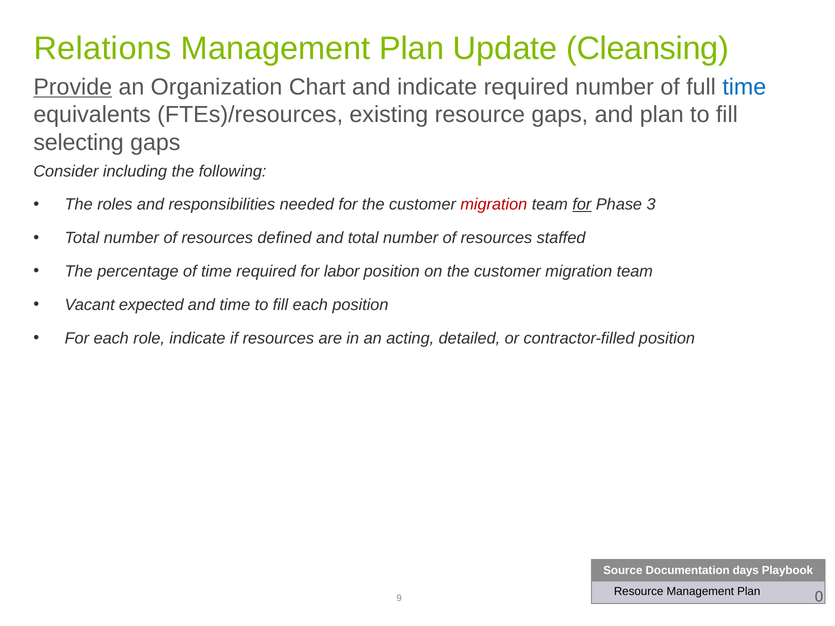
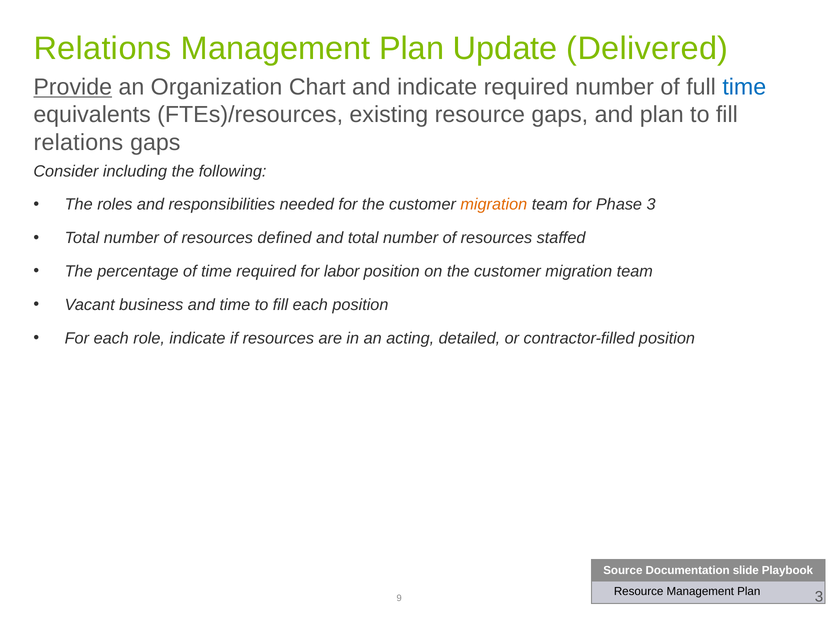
Cleansing: Cleansing -> Delivered (647, 49)
selecting: selecting -> relations (78, 143)
migration colour: red -> orange (494, 205)
for underline: present -> none (582, 205)
expected: expected -> business (151, 305)
days: days -> slide (746, 571)
Plan 0: 0 -> 3 (819, 597)
